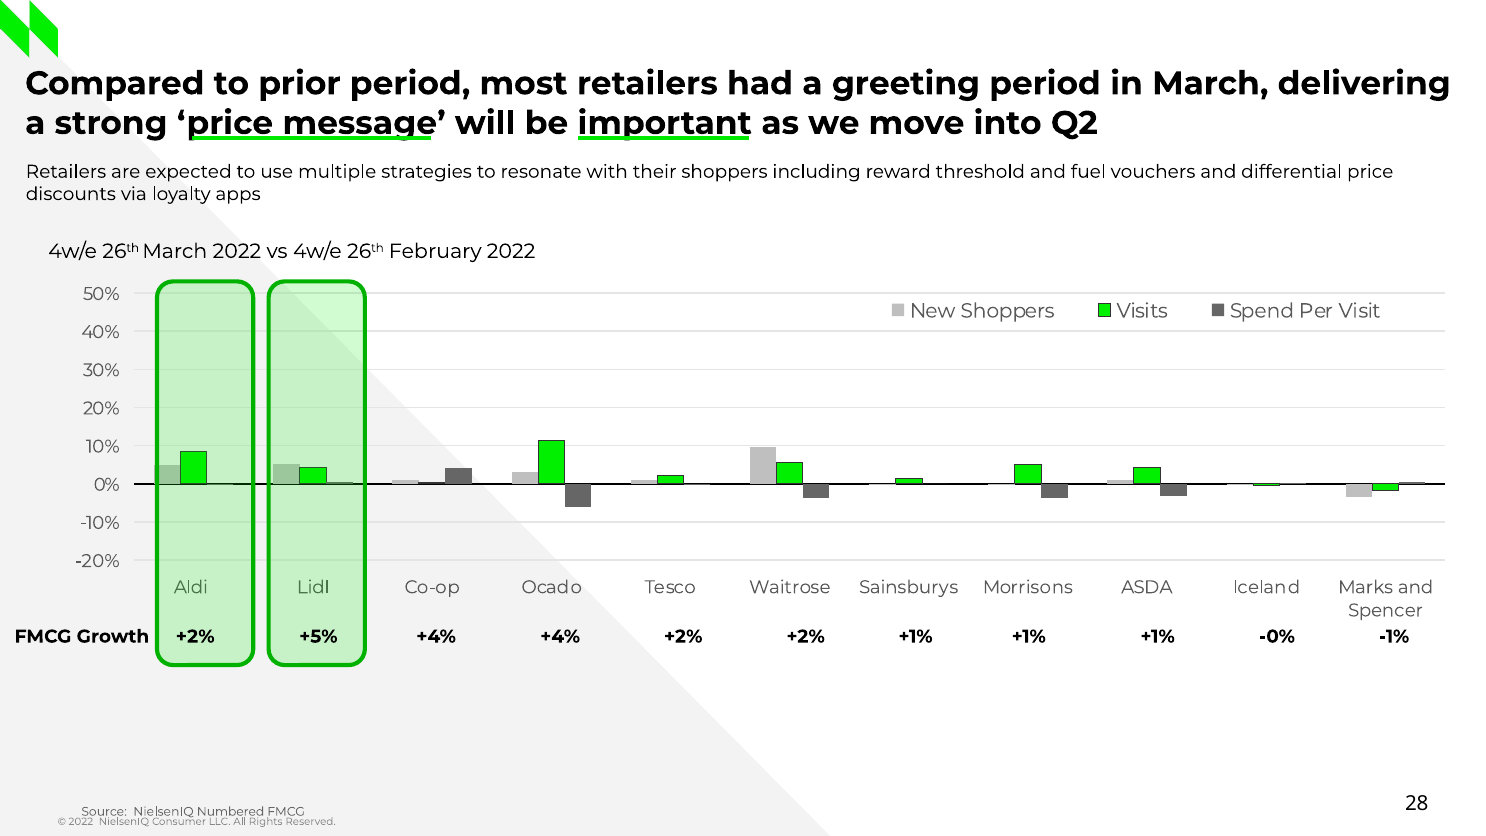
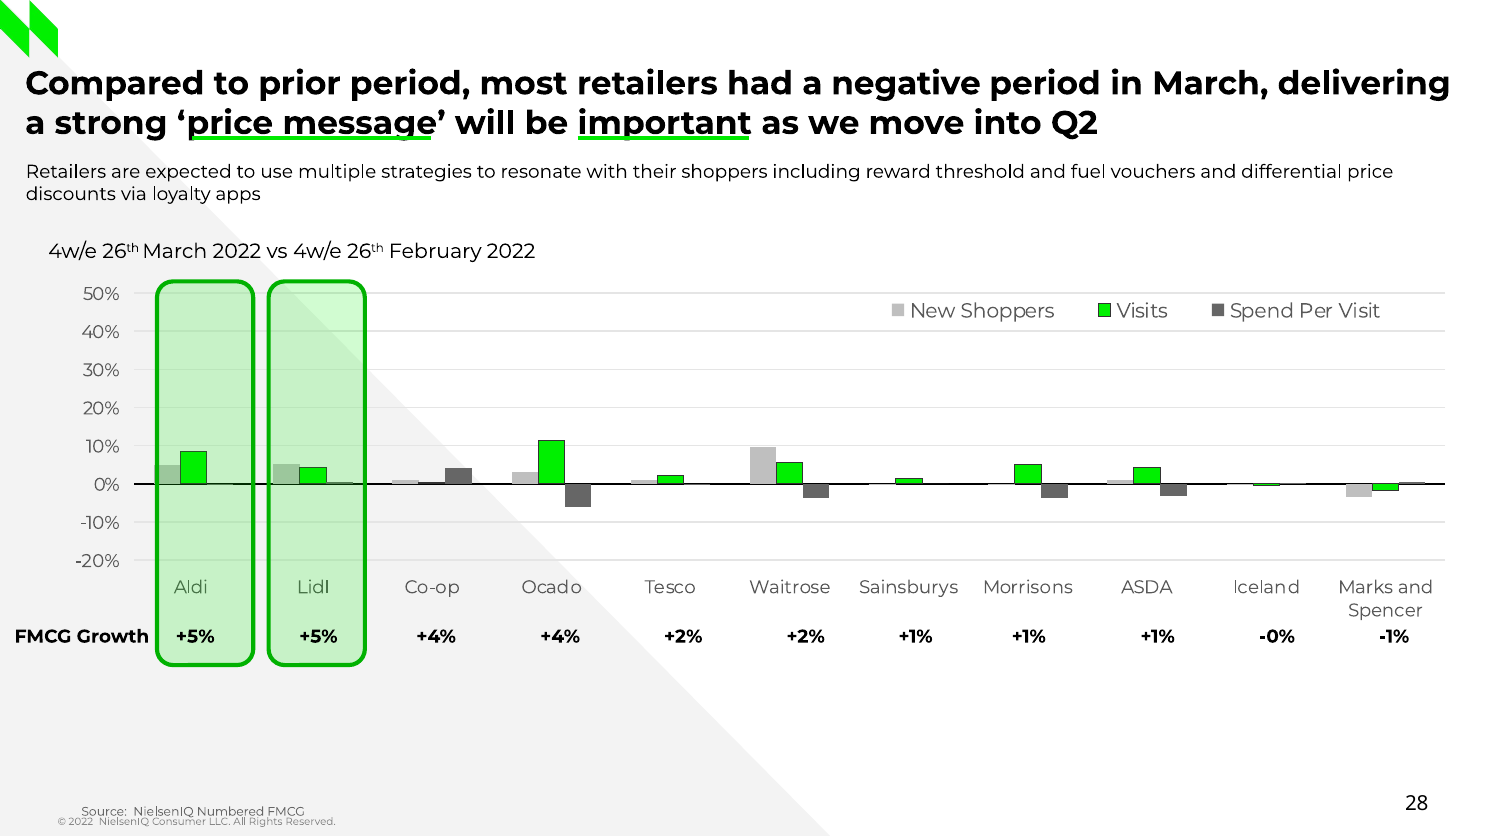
greeting: greeting -> negative (906, 83)
Growth +2%: +2% -> +5% (195, 636)
